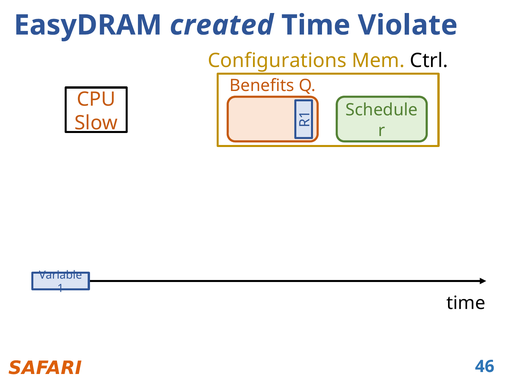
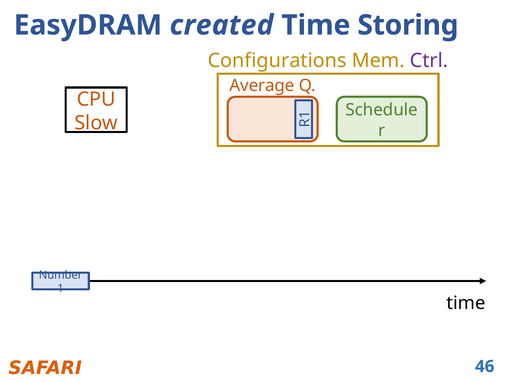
Violate: Violate -> Storing (408, 25)
Ctrl colour: black -> purple (429, 61)
Benefits: Benefits -> Average (262, 86)
Variable: Variable -> Number (61, 275)
